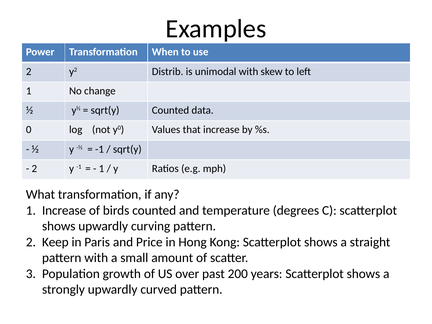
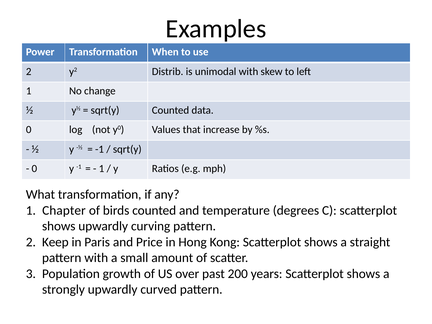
2: 2 -> 0 (34, 169)
1 Increase: Increase -> Chapter (64, 210)
